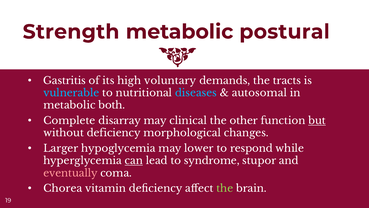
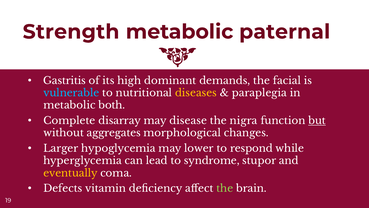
postural: postural -> paternal (285, 32)
voluntary: voluntary -> dominant (170, 81)
tracts: tracts -> facial (287, 81)
diseases colour: light blue -> yellow (196, 93)
autosomal: autosomal -> paraplegia (259, 93)
clinical: clinical -> disease (188, 121)
other: other -> nigra (244, 121)
without deficiency: deficiency -> aggregates (114, 133)
can underline: present -> none (134, 161)
eventually colour: pink -> yellow (70, 173)
Chorea: Chorea -> Defects (63, 188)
